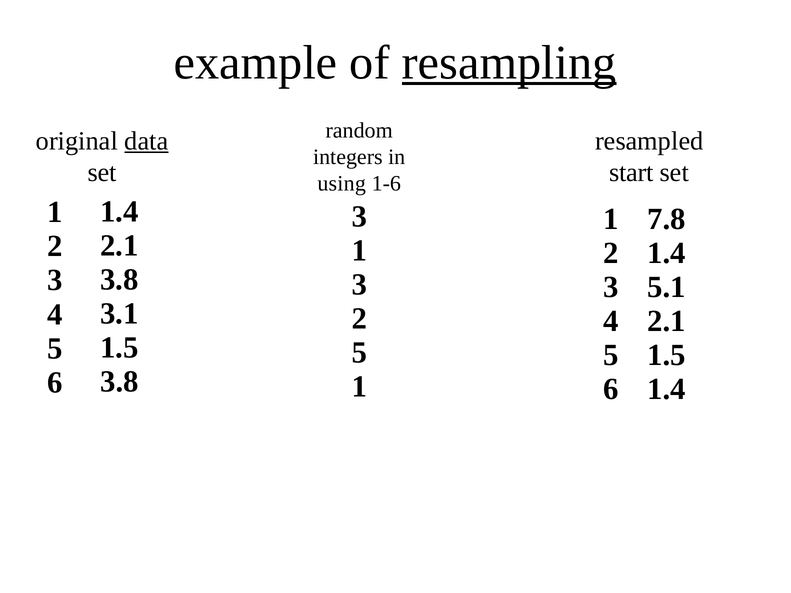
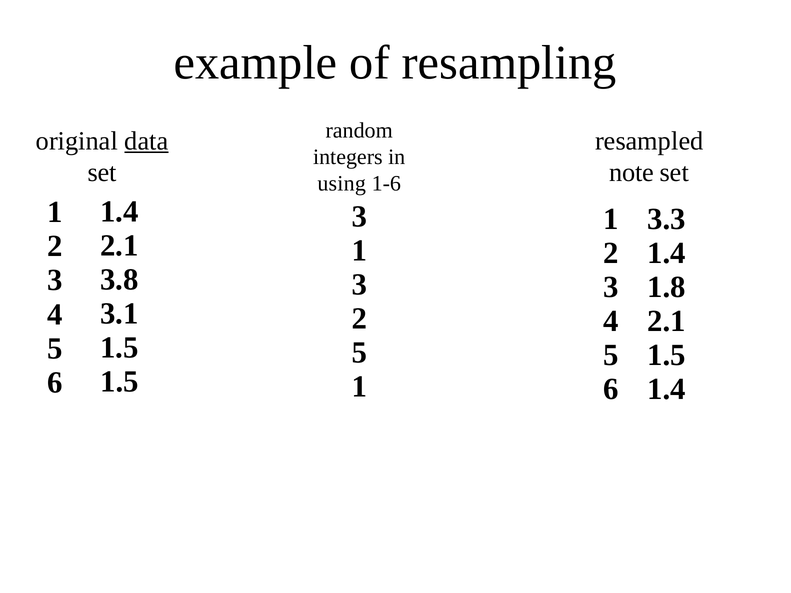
resampling underline: present -> none (509, 63)
start: start -> note (631, 173)
7.8: 7.8 -> 3.3 (667, 219)
5.1: 5.1 -> 1.8 (667, 287)
3.8: 3.8 -> 1.5 (119, 382)
